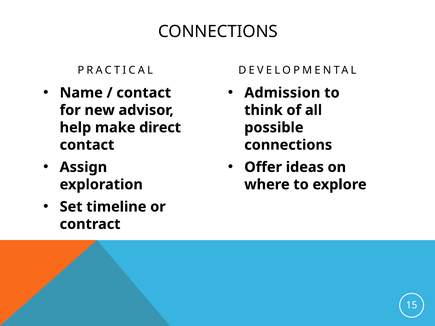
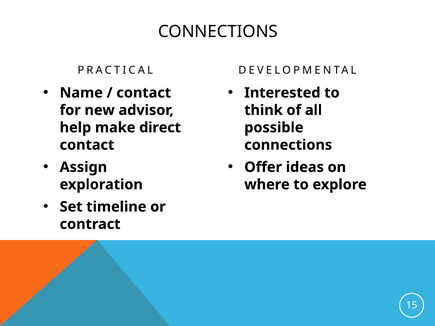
Admission: Admission -> Interested (282, 93)
